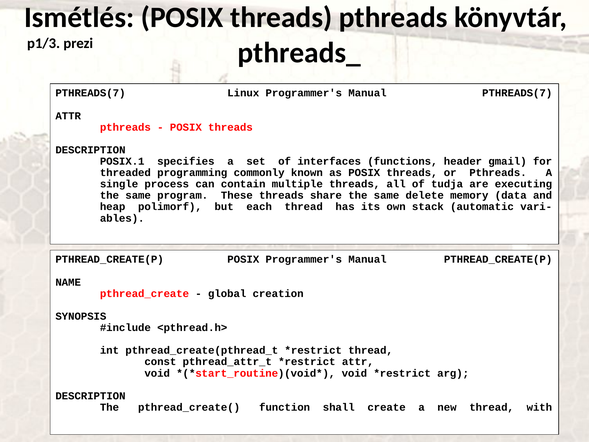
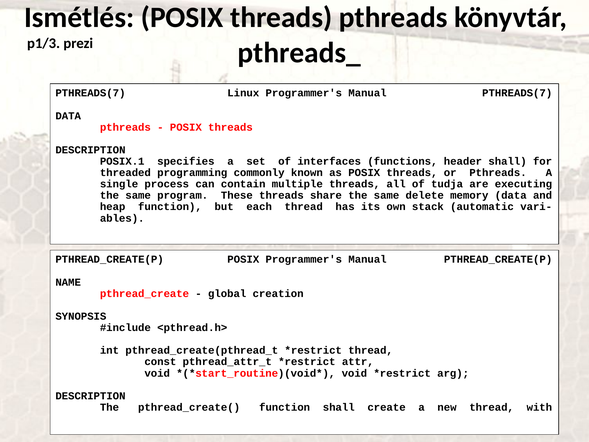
ATTR: ATTR -> DATA (68, 116)
header gmail: gmail -> shall (508, 161)
heap polimorf: polimorf -> function (170, 207)
